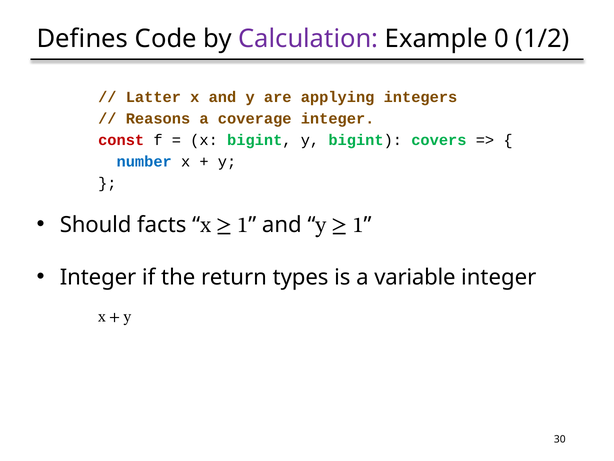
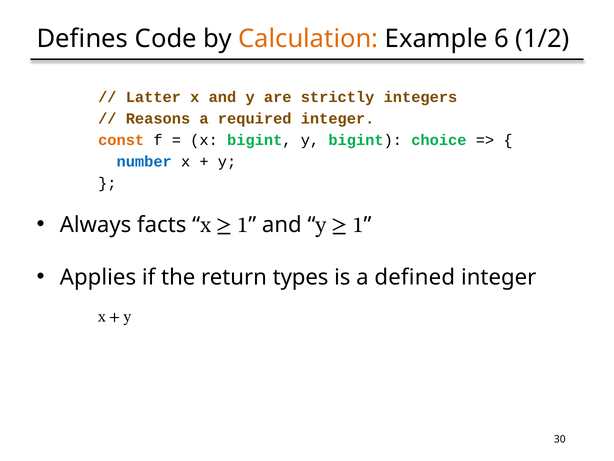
Calculation colour: purple -> orange (308, 39)
0: 0 -> 6 (501, 39)
applying: applying -> strictly (338, 97)
coverage: coverage -> required (255, 118)
const colour: red -> orange (121, 140)
covers: covers -> choice (439, 140)
Should: Should -> Always (96, 225)
Integer: Integer -> Applies (98, 277)
variable: variable -> defined (415, 277)
